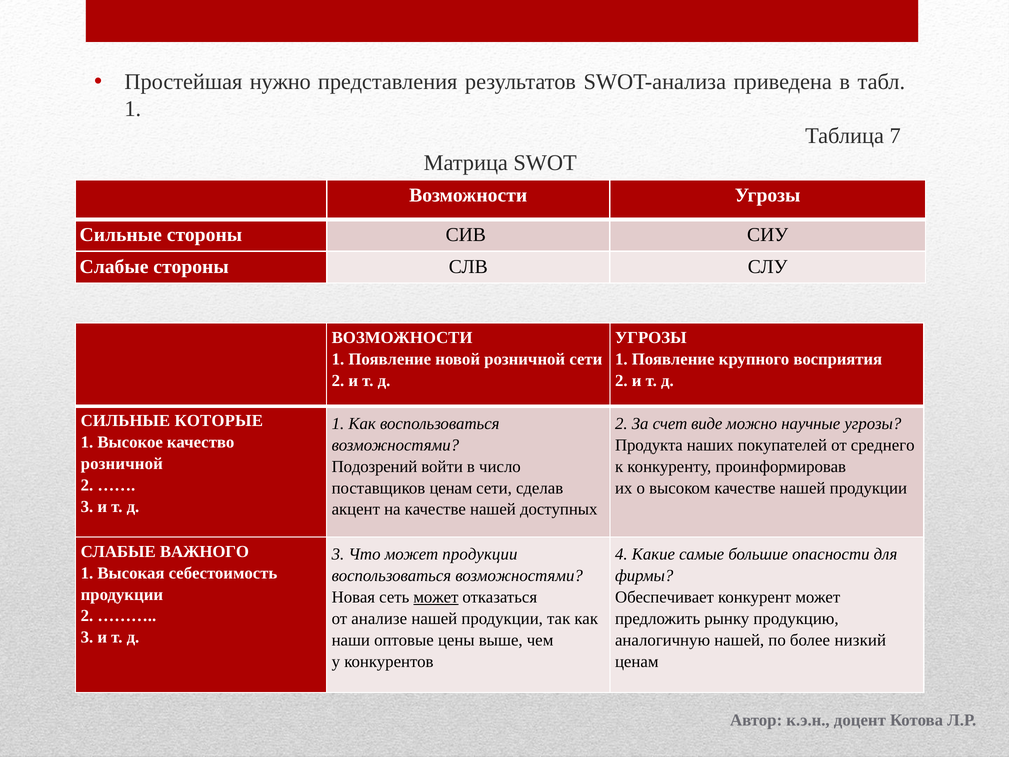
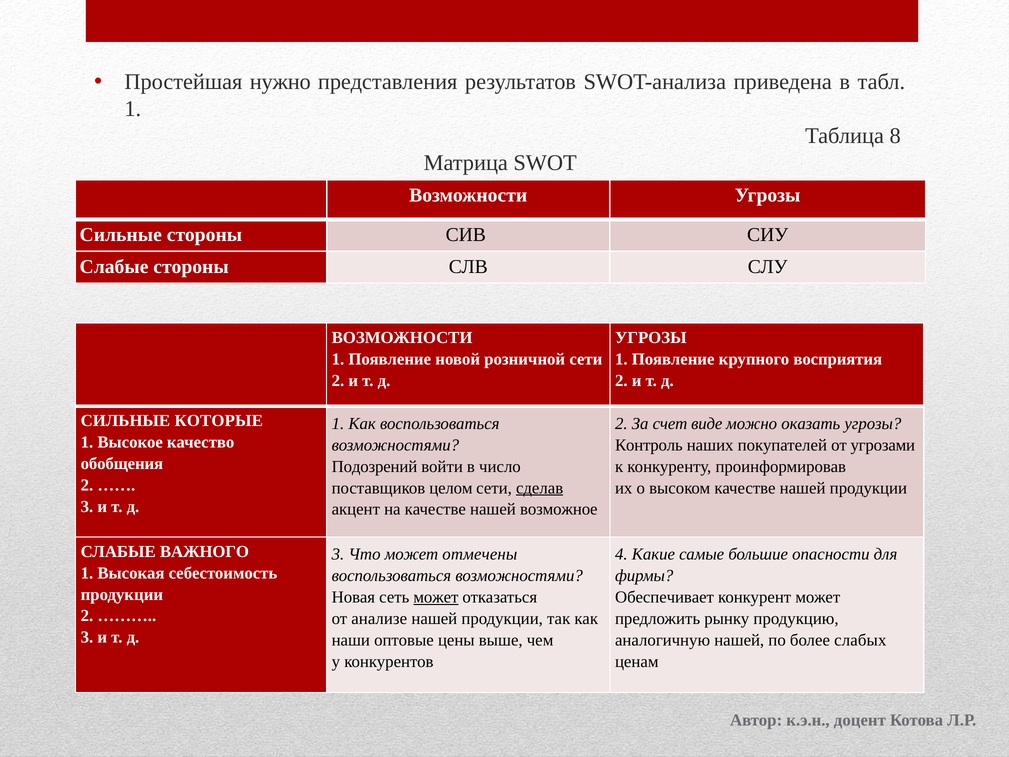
7: 7 -> 8 (895, 136)
научные: научные -> оказать (811, 423)
Продукта: Продукта -> Контроль (649, 445)
среднего: среднего -> угрозами (883, 445)
розничной: розничной -> обобщения (122, 464)
поставщиков ценам: ценам -> целом (451, 488)
сделав underline: none -> present (540, 488)
доступных: доступных -> возможное (559, 509)
может продукции: продукции -> отмечены (480, 554)
низкий: низкий -> слабых (860, 640)
